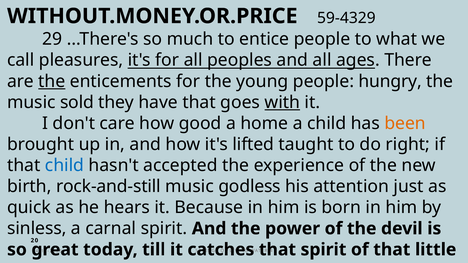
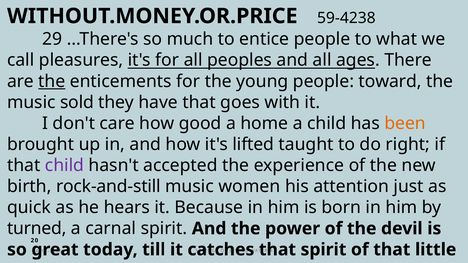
59-4329: 59-4329 -> 59-4238 (346, 18)
hungry: hungry -> toward (390, 81)
with underline: present -> none (282, 102)
child colour: blue -> purple (65, 166)
godless: godless -> women (249, 187)
sinless: sinless -> turned (37, 229)
